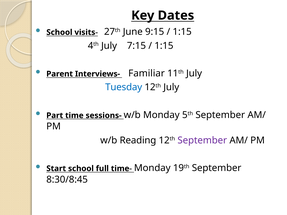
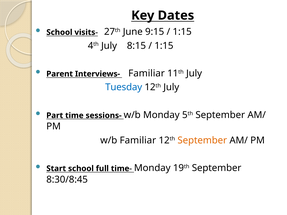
7:15: 7:15 -> 8:15 (136, 46)
w/b Reading: Reading -> Familiar (138, 140)
September colour: purple -> orange (202, 140)
